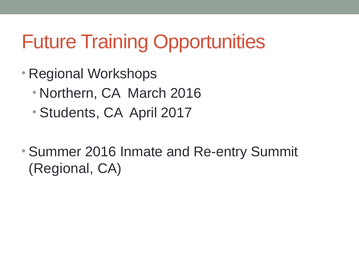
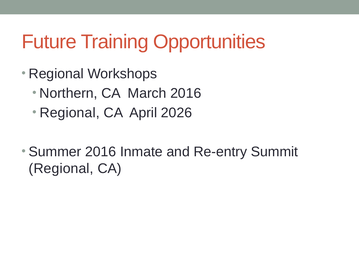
Students: Students -> Regional (70, 113)
2017: 2017 -> 2026 (177, 113)
